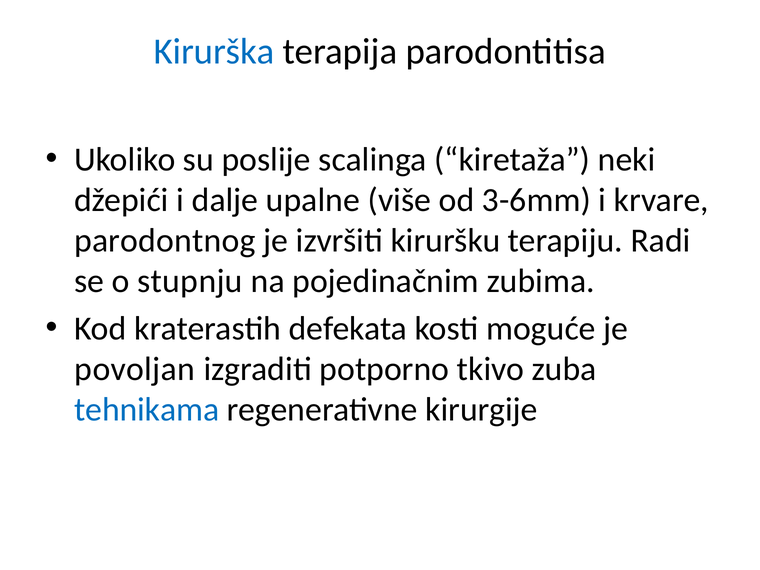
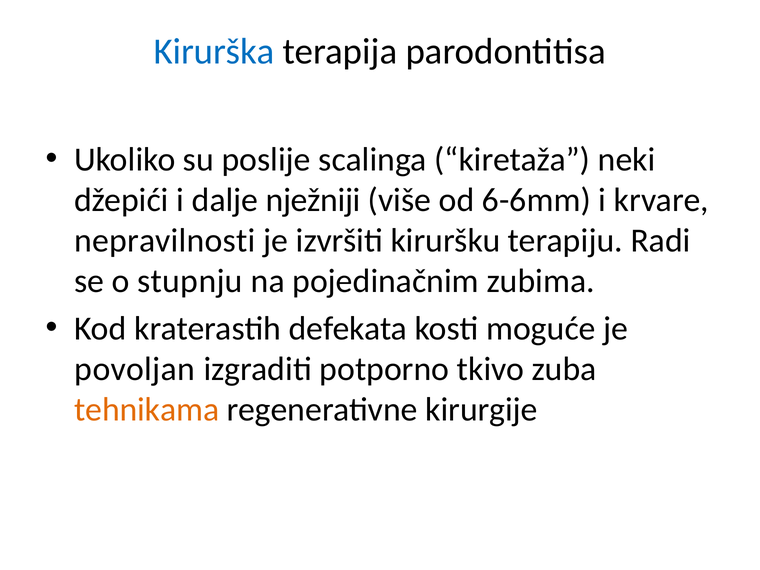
upalne: upalne -> nježniji (313, 200)
3-6mm: 3-6mm -> 6-6mm (536, 200)
parodontnog: parodontnog -> nepravilnosti (165, 241)
tehnikama colour: blue -> orange (147, 410)
